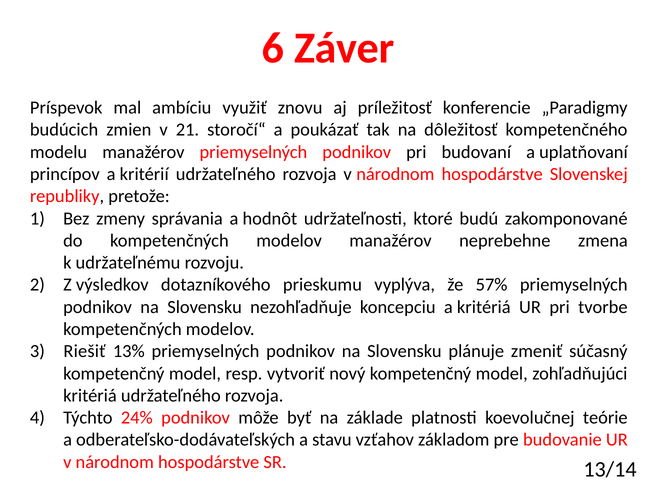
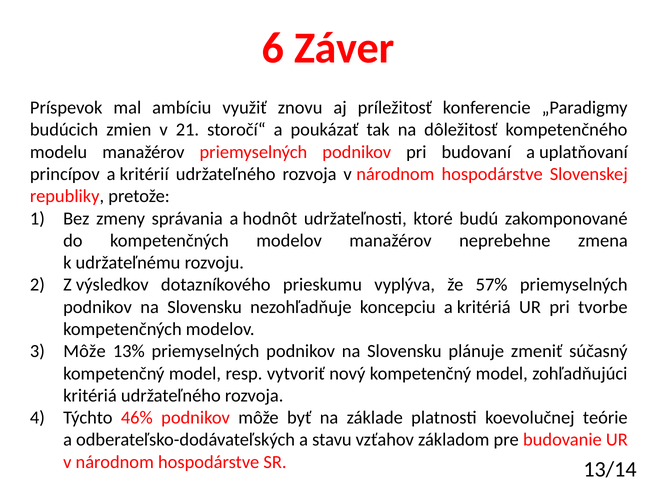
Riešiť: Riešiť -> Môže (85, 351)
24%: 24% -> 46% (137, 417)
